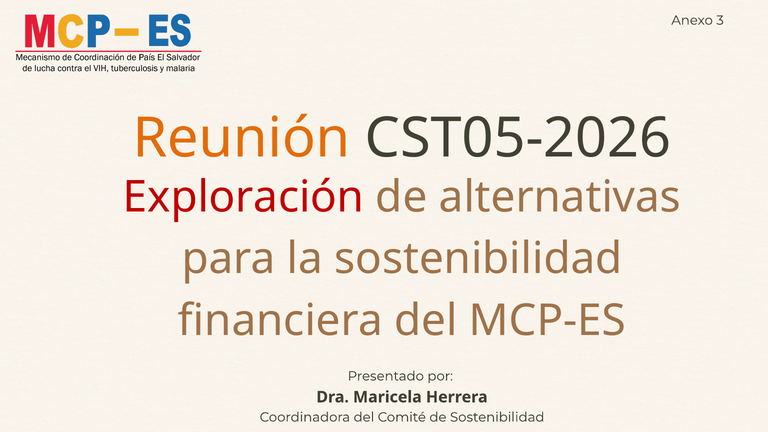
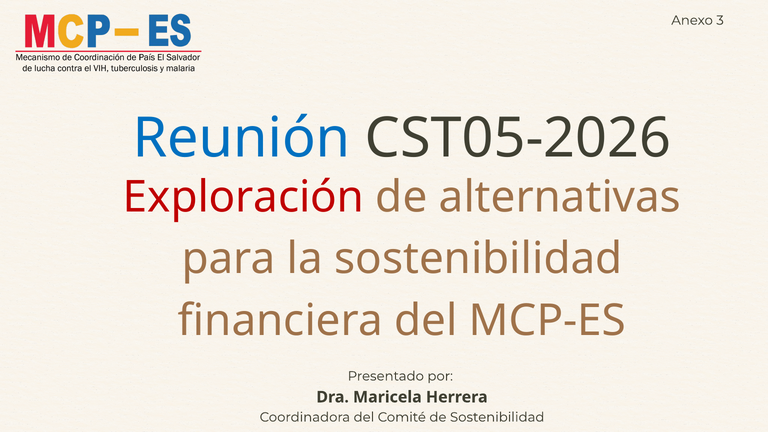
Reunión colour: orange -> blue (242, 139)
